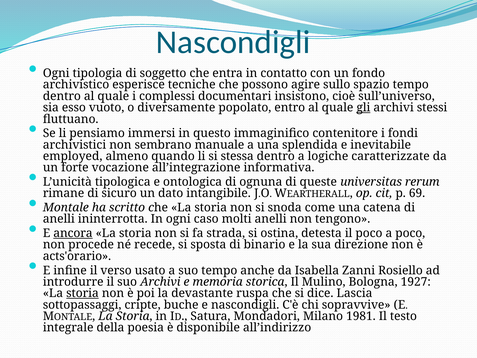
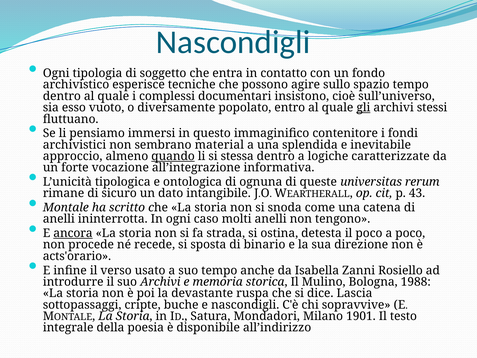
manuale: manuale -> material (219, 145)
employed: employed -> approccio (73, 156)
quando underline: none -> present (173, 156)
69: 69 -> 43 (417, 193)
1927: 1927 -> 1988 (416, 282)
storia underline: present -> none (82, 293)
1981: 1981 -> 1901 (361, 316)
